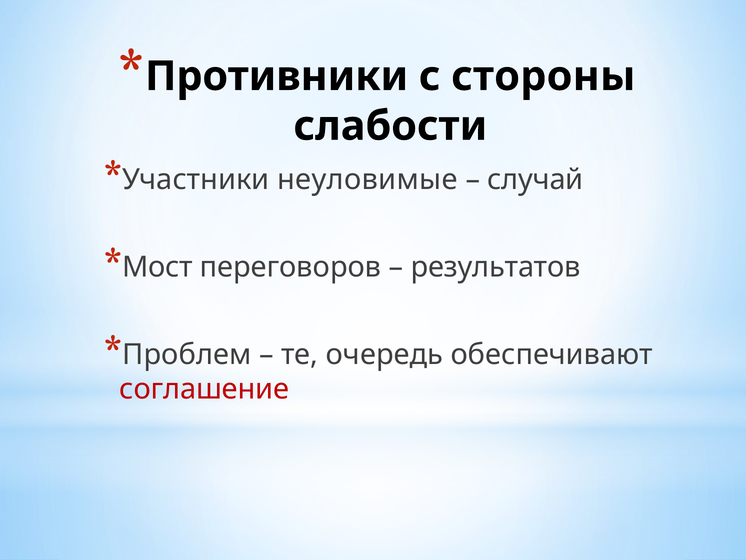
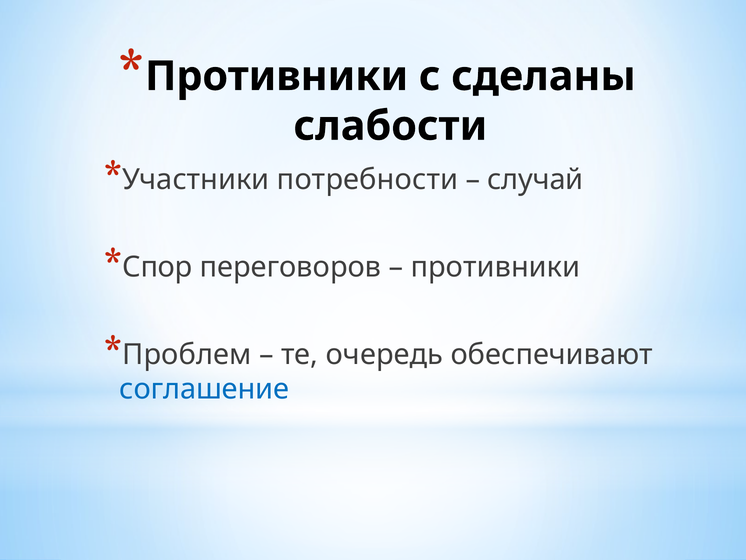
стороны: стороны -> сделаны (543, 76)
неуловимые: неуловимые -> потребности (368, 180)
Мост: Мост -> Спор (157, 267)
результатов: результатов -> противники (496, 267)
соглашение colour: red -> blue (204, 389)
